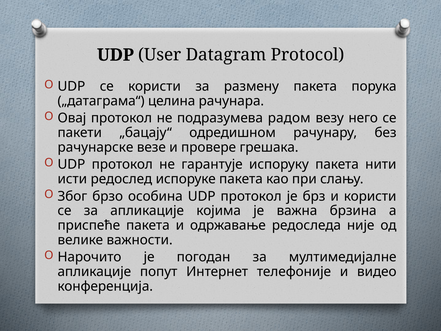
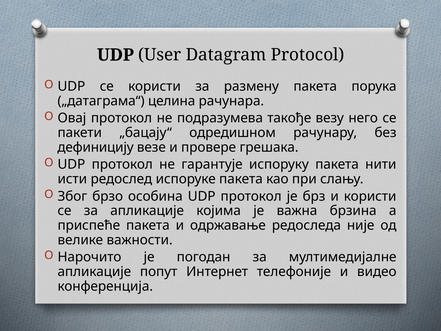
радом: радом -> такође (289, 118)
рачунарске: рачунарске -> дефиницију (96, 147)
